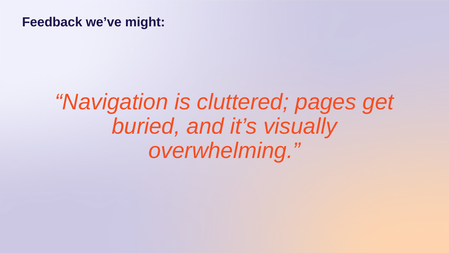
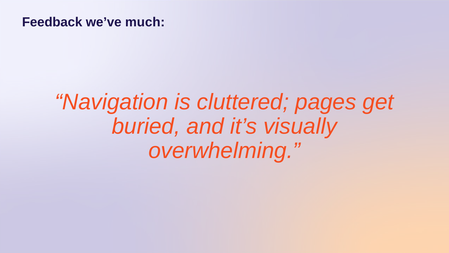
might: might -> much (145, 22)
